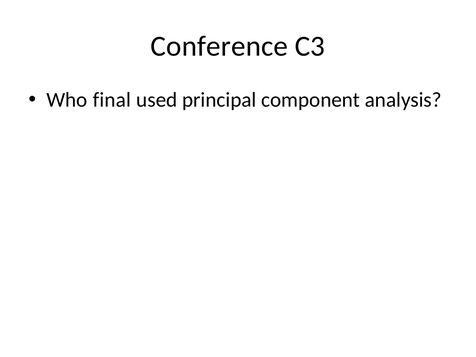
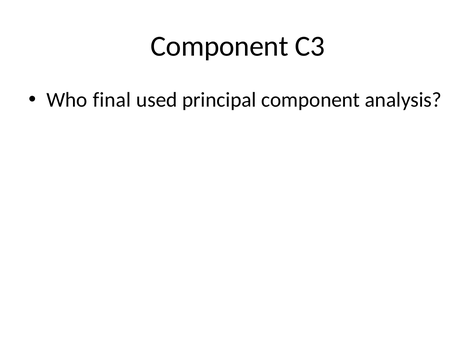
Conference: Conference -> Component (220, 46)
